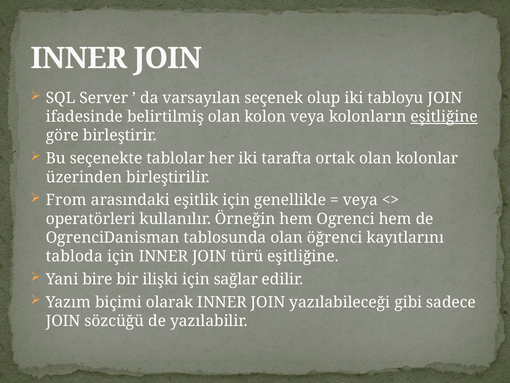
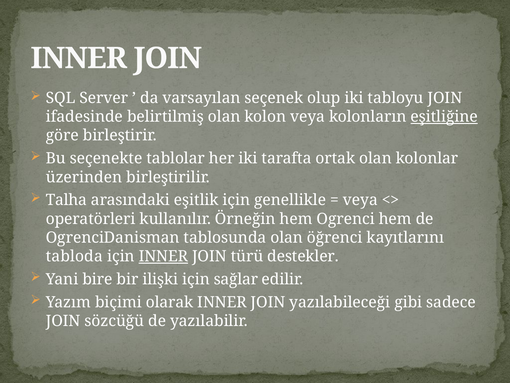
From: From -> Talha (66, 200)
INNER underline: none -> present (163, 256)
türü eşitliğine: eşitliğine -> destekler (303, 256)
